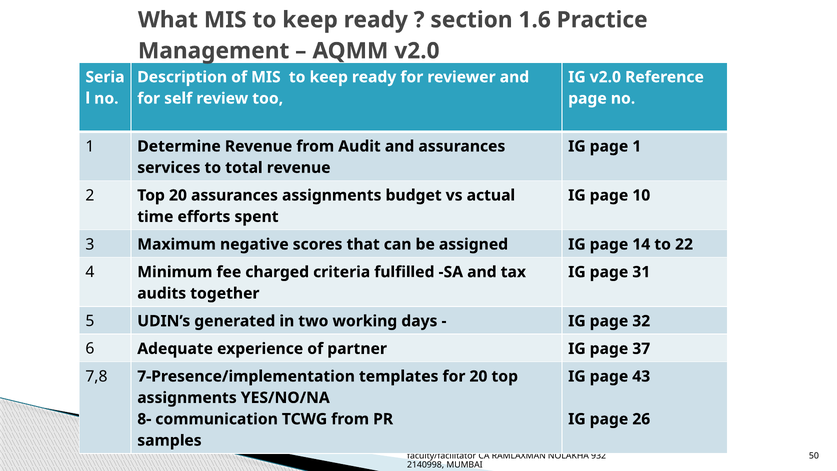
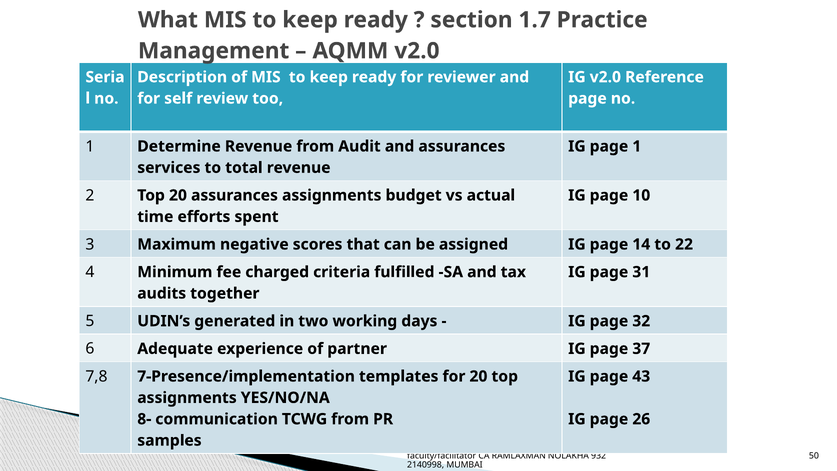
1.6: 1.6 -> 1.7 (535, 20)
